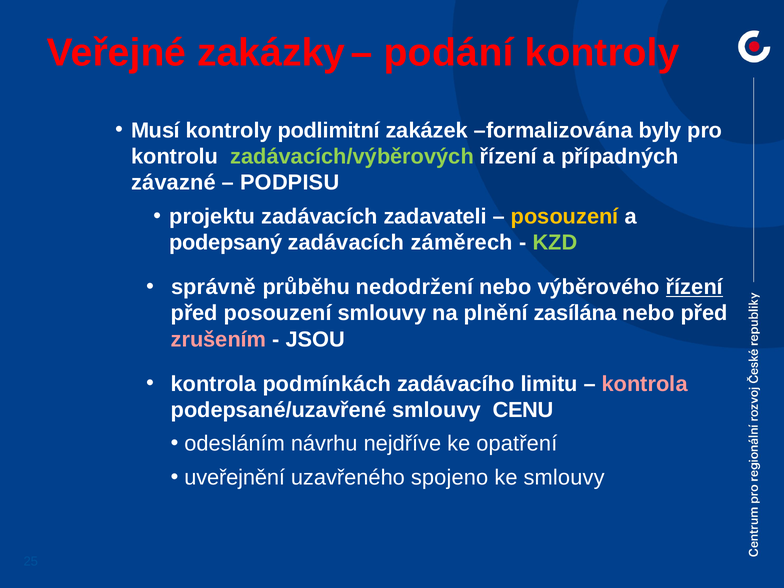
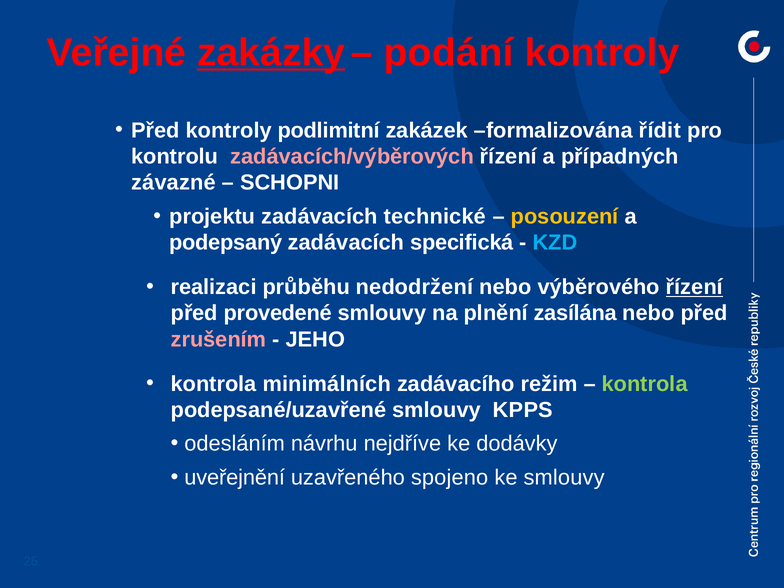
zakázky underline: none -> present (271, 53)
Musí: Musí -> Před (155, 131)
byly: byly -> řídit (660, 131)
zadávacích/výběrových colour: light green -> pink (352, 157)
PODPISU: PODPISU -> SCHOPNI (290, 183)
zadavateli: zadavateli -> technické (435, 217)
záměrech: záměrech -> specifická (462, 243)
KZD colour: light green -> light blue (555, 243)
správně: správně -> realizaci (214, 287)
před posouzení: posouzení -> provedené (278, 313)
JSOU: JSOU -> JEHO (315, 339)
podmínkách: podmínkách -> minimálních (327, 384)
limitu: limitu -> režim (549, 384)
kontrola colour: pink -> light green (645, 384)
CENU: CENU -> KPPS (523, 410)
opatření: opatření -> dodávky (517, 444)
